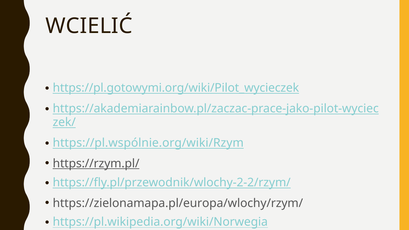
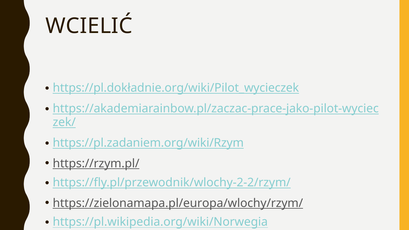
https://pl.gotowymi.org/wiki/Pilot_wycieczek: https://pl.gotowymi.org/wiki/Pilot_wycieczek -> https://pl.dokładnie.org/wiki/Pilot_wycieczek (176, 88)
https://pl.wspólnie.org/wiki/Rzym: https://pl.wspólnie.org/wiki/Rzym -> https://pl.zadaniem.org/wiki/Rzym (148, 143)
https://zielonamapa.pl/europa/wlochy/rzym/ underline: none -> present (178, 203)
